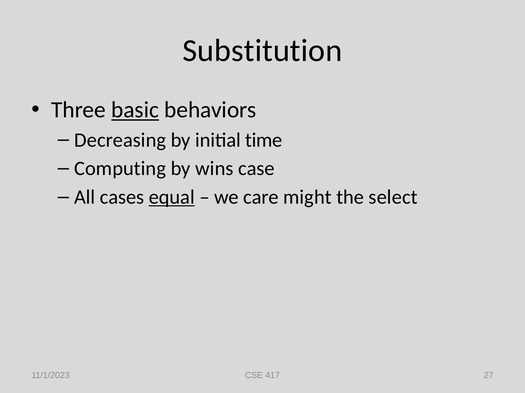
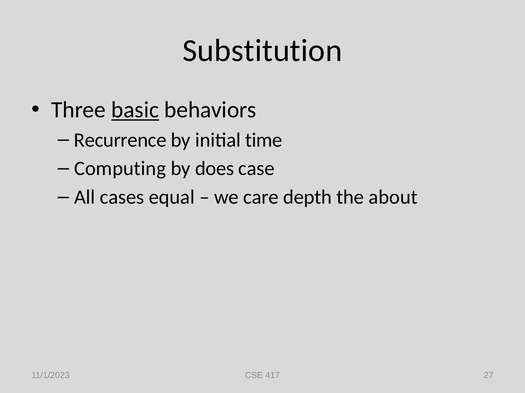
Decreasing: Decreasing -> Recurrence (120, 140)
wins: wins -> does (215, 169)
equal underline: present -> none (172, 197)
might: might -> depth (307, 197)
select: select -> about (393, 197)
